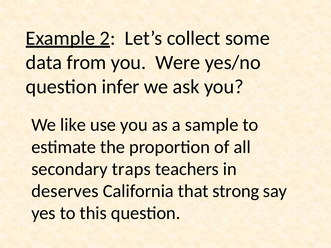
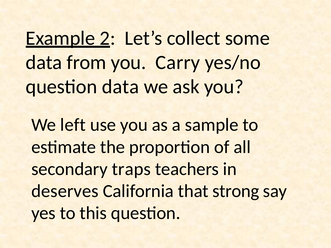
Were: Were -> Carry (178, 62)
question infer: infer -> data (120, 87)
like: like -> left (73, 125)
